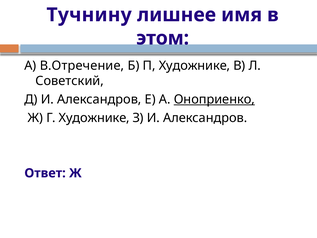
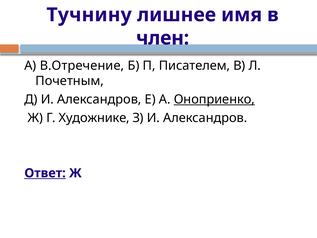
этом: этом -> член (163, 38)
П Художнике: Художнике -> Писателем (194, 66)
Советский: Советский -> Почетным (70, 81)
Ответ underline: none -> present (45, 173)
